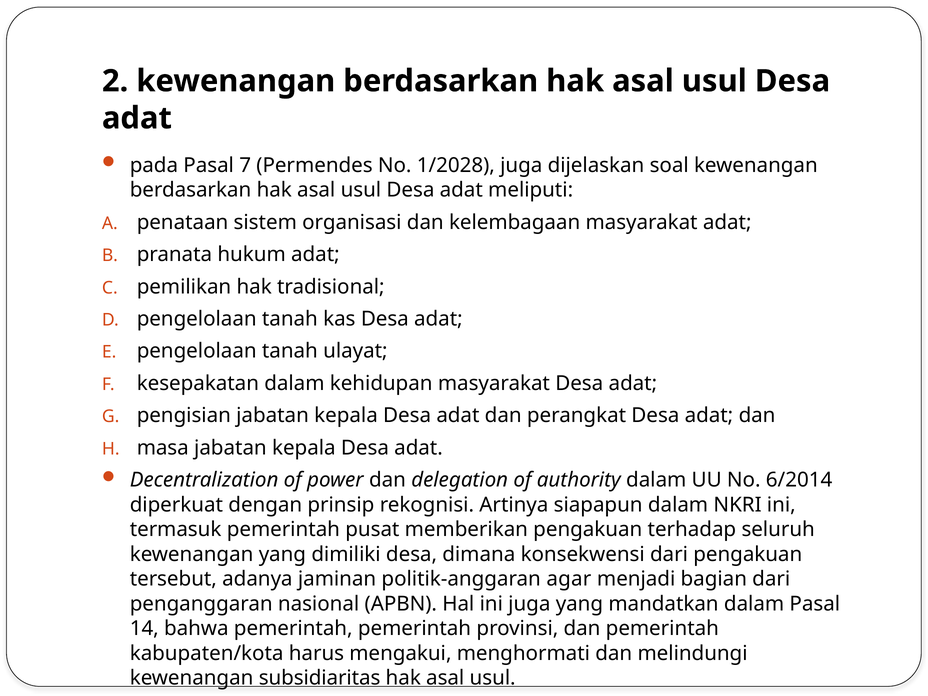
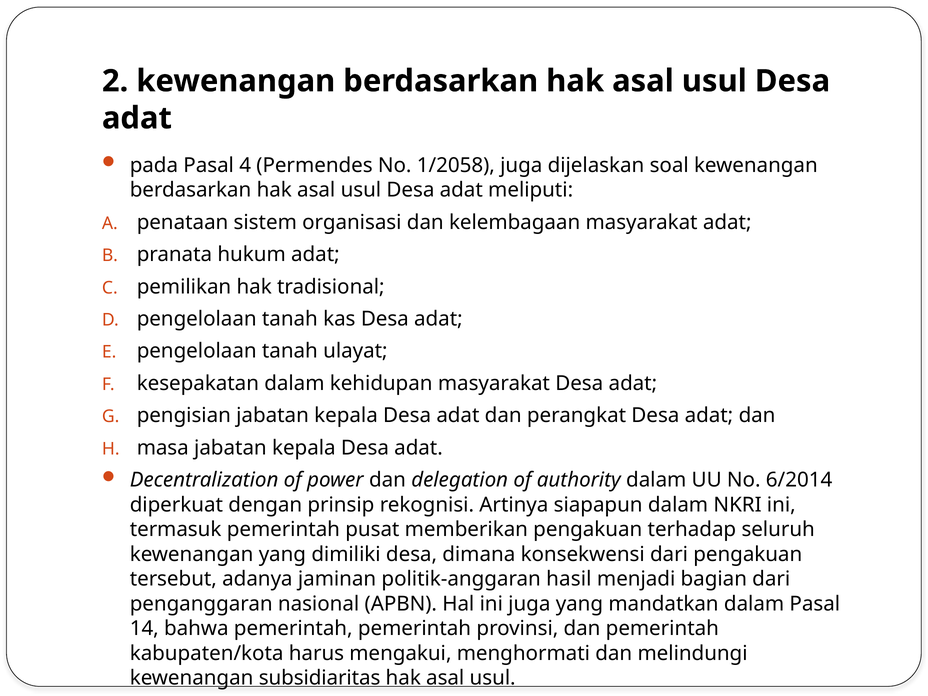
7: 7 -> 4 (245, 165)
1/2028: 1/2028 -> 1/2058 (456, 165)
agar: agar -> hasil (569, 579)
